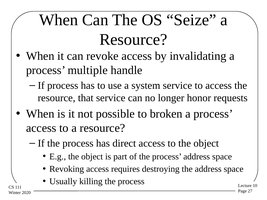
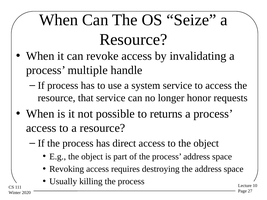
broken: broken -> returns (166, 114)
